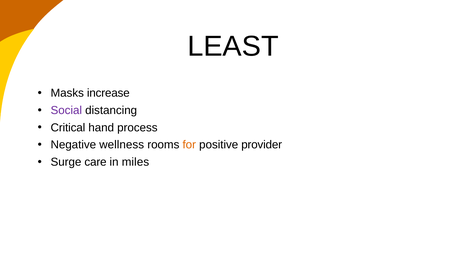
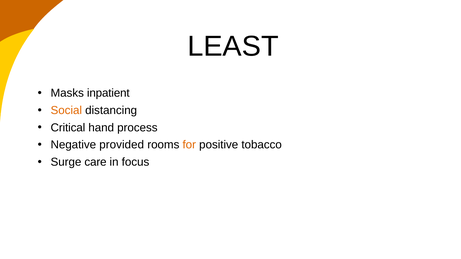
increase: increase -> inpatient (108, 93)
Social colour: purple -> orange (66, 110)
wellness: wellness -> provided (122, 145)
provider: provider -> tobacco (262, 145)
miles: miles -> focus (136, 162)
